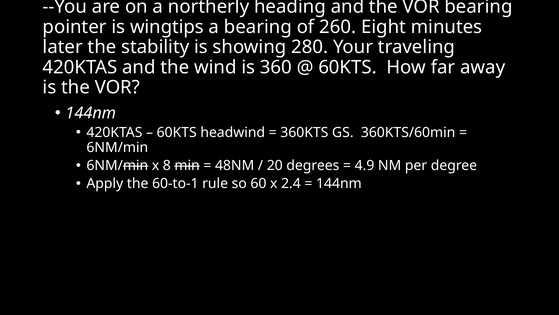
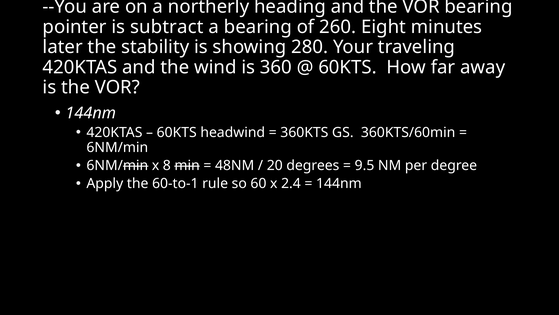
wingtips: wingtips -> subtract (167, 27)
4.9: 4.9 -> 9.5 (365, 165)
